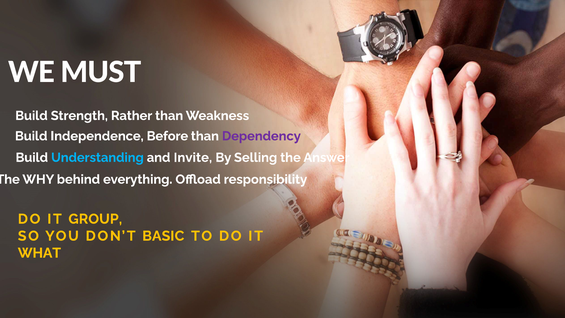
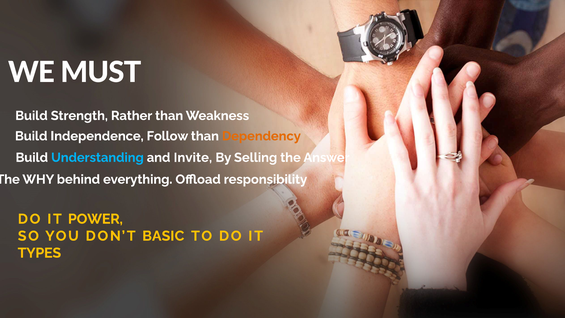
Before: Before -> Follow (167, 136)
Dependency colour: purple -> orange (261, 136)
GROUP: GROUP -> POWER (95, 219)
WHAT: WHAT -> TYPES (39, 253)
